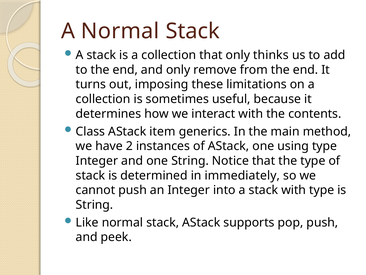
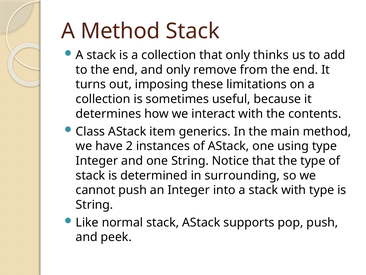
A Normal: Normal -> Method (120, 31)
immediately: immediately -> surrounding (242, 175)
